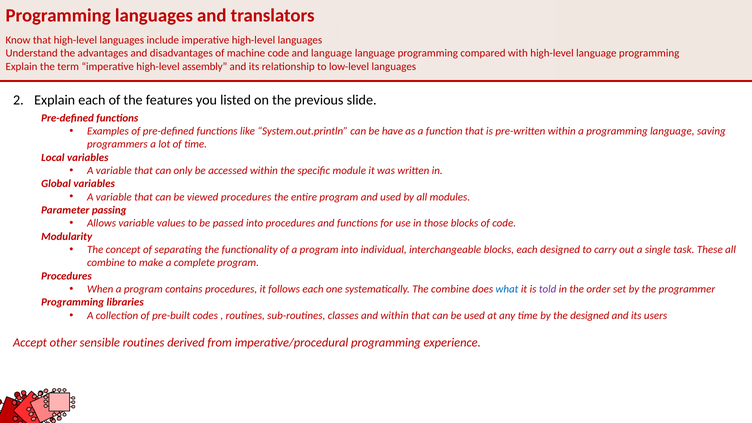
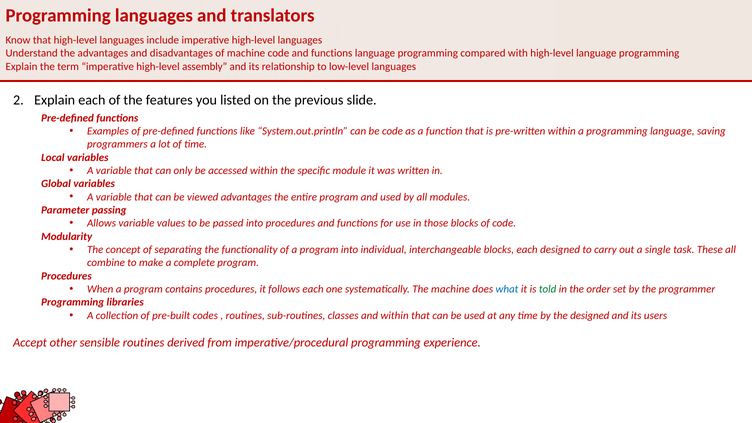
code and language: language -> functions (332, 53)
be have: have -> code (392, 131)
viewed procedures: procedures -> advantages (246, 197)
The combine: combine -> machine (450, 289)
told colour: purple -> green (548, 289)
